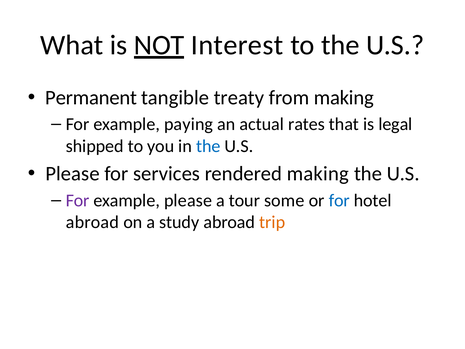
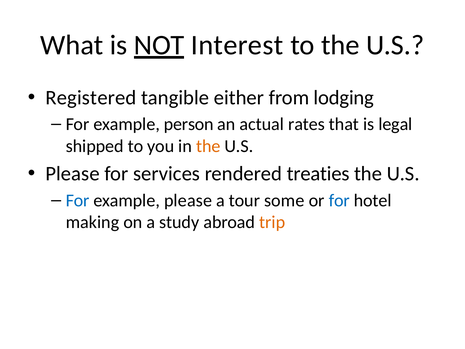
Permanent: Permanent -> Registered (91, 98)
treaty: treaty -> either (239, 98)
from making: making -> lodging (344, 98)
paying: paying -> person (189, 124)
the colour: blue -> orange (208, 146)
rendered making: making -> treaties (318, 174)
For colour: purple -> blue (78, 200)
abroad: abroad -> making (93, 222)
